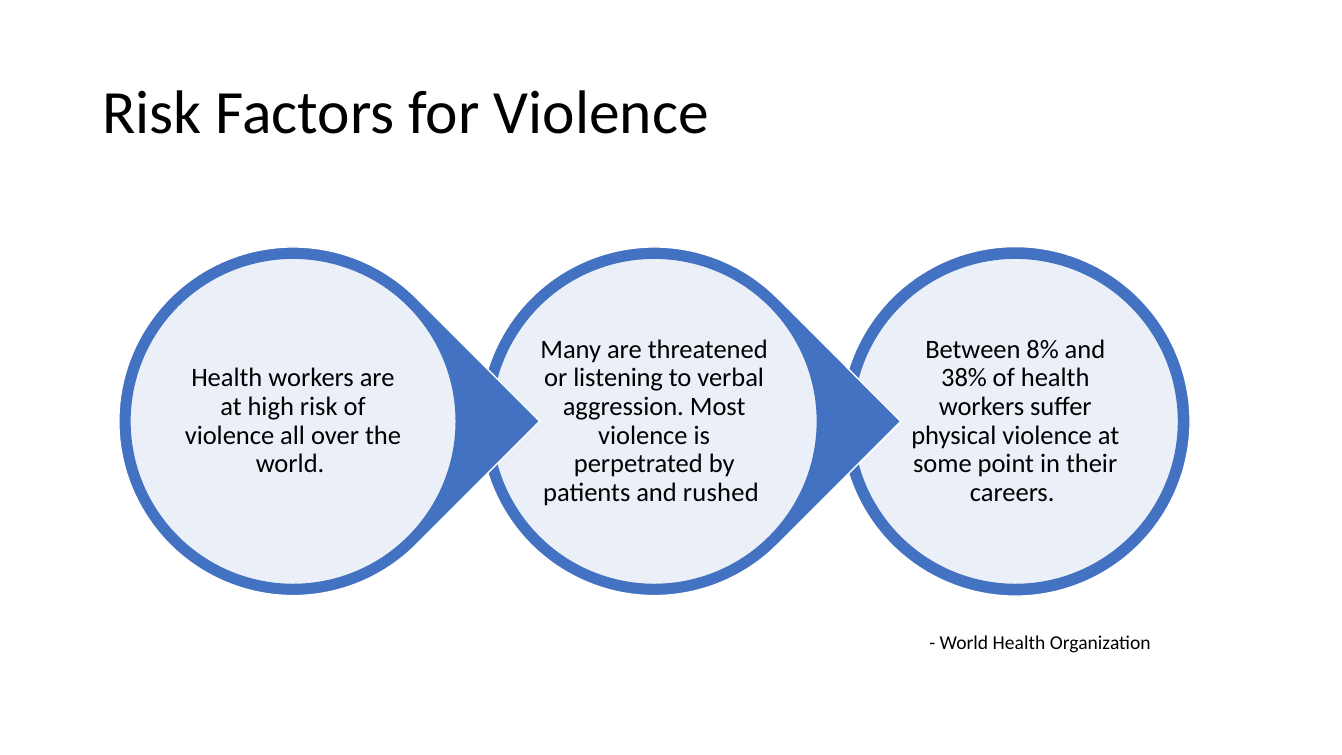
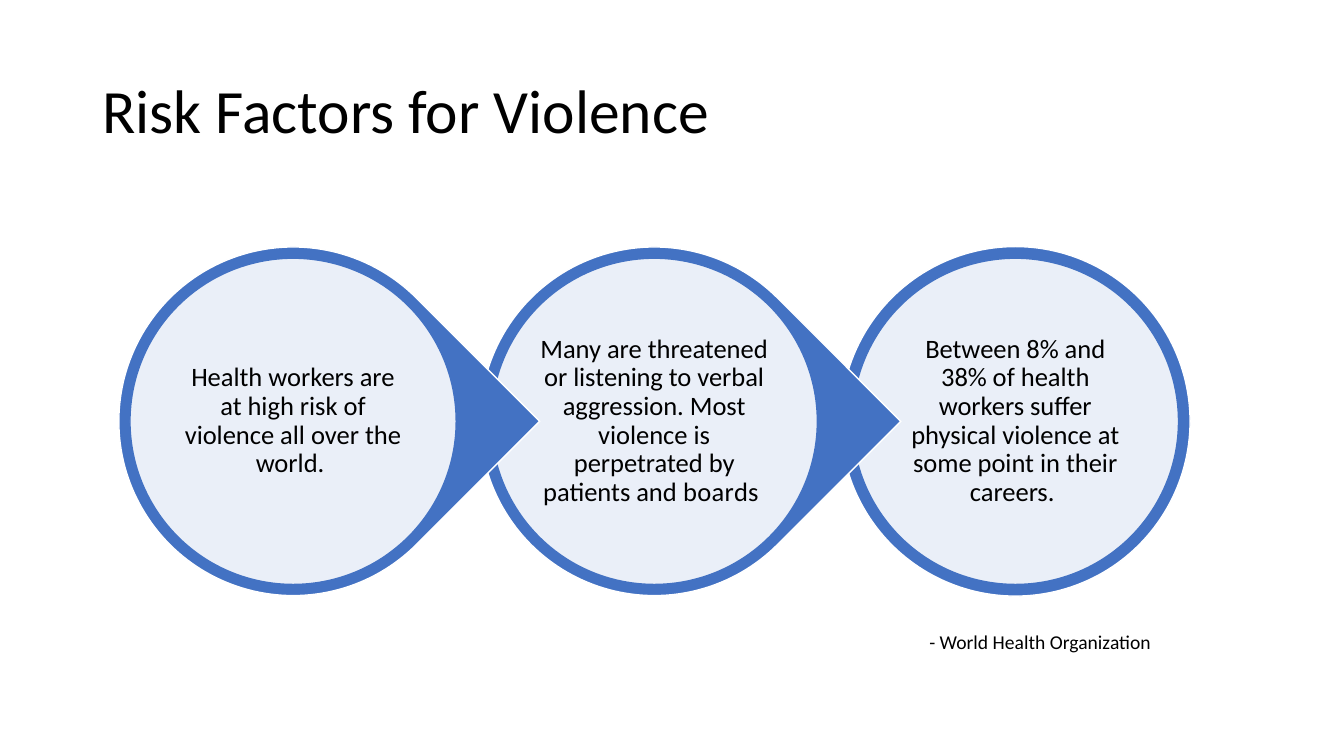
rushed: rushed -> boards (721, 493)
